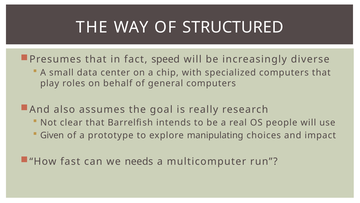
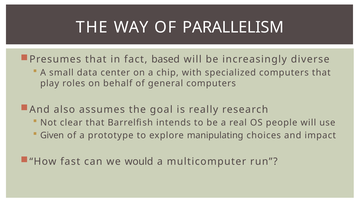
STRUCTURED: STRUCTURED -> PARALLELISM (233, 27)
speed: speed -> based (166, 59)
needs: needs -> would (139, 161)
